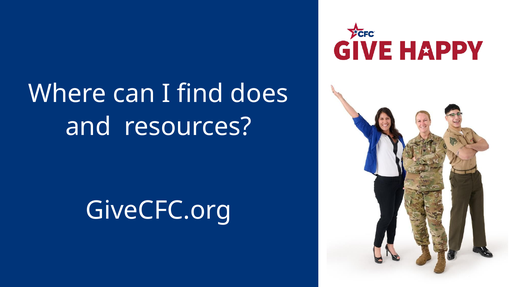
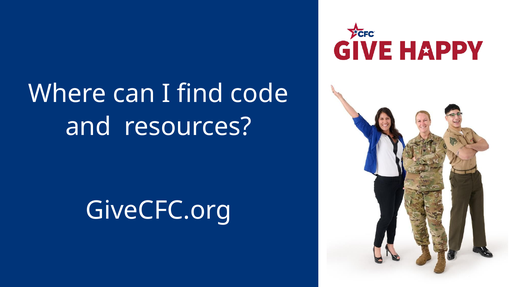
does: does -> code (259, 94)
